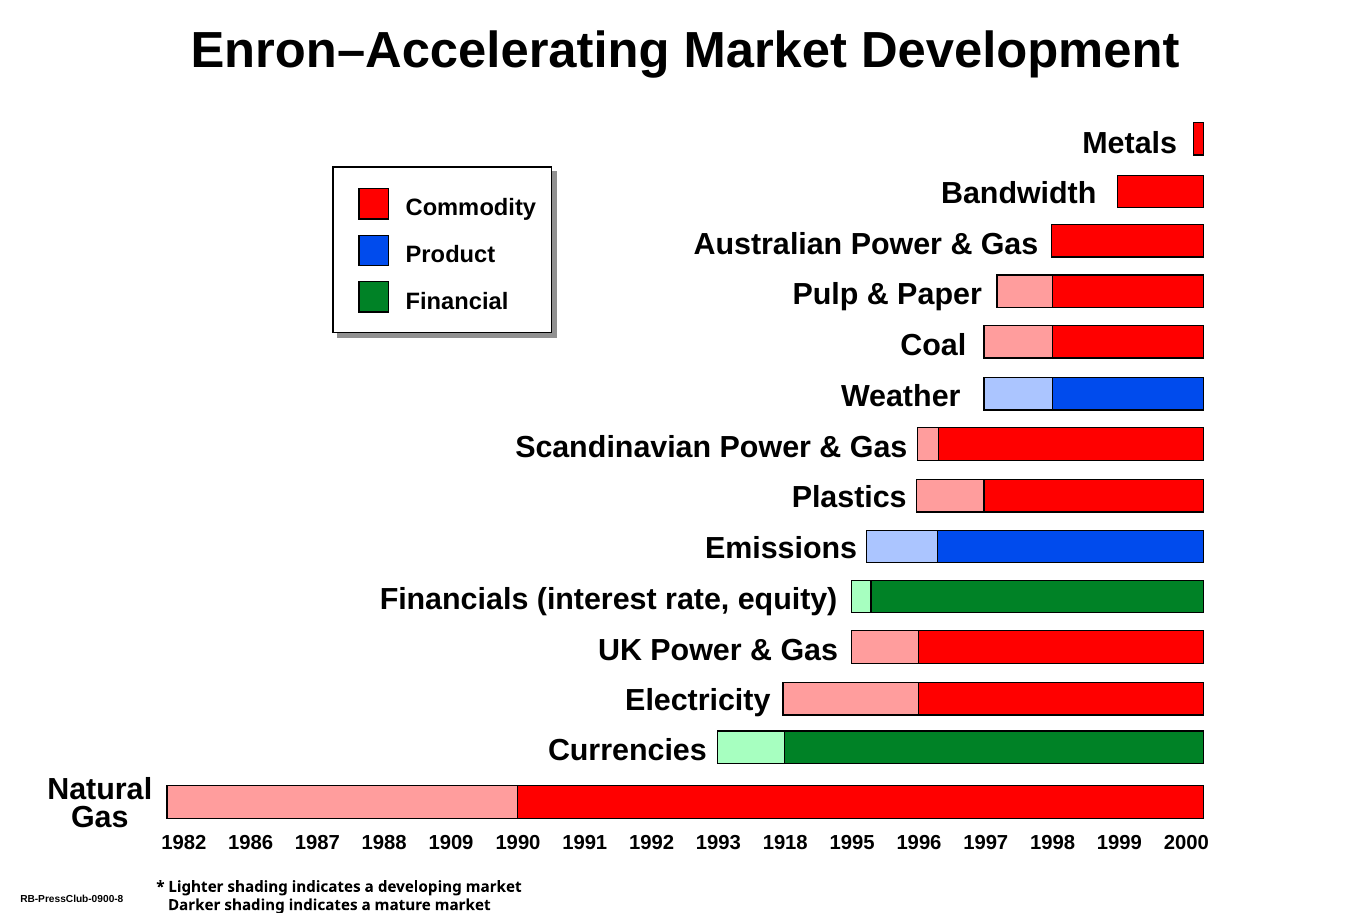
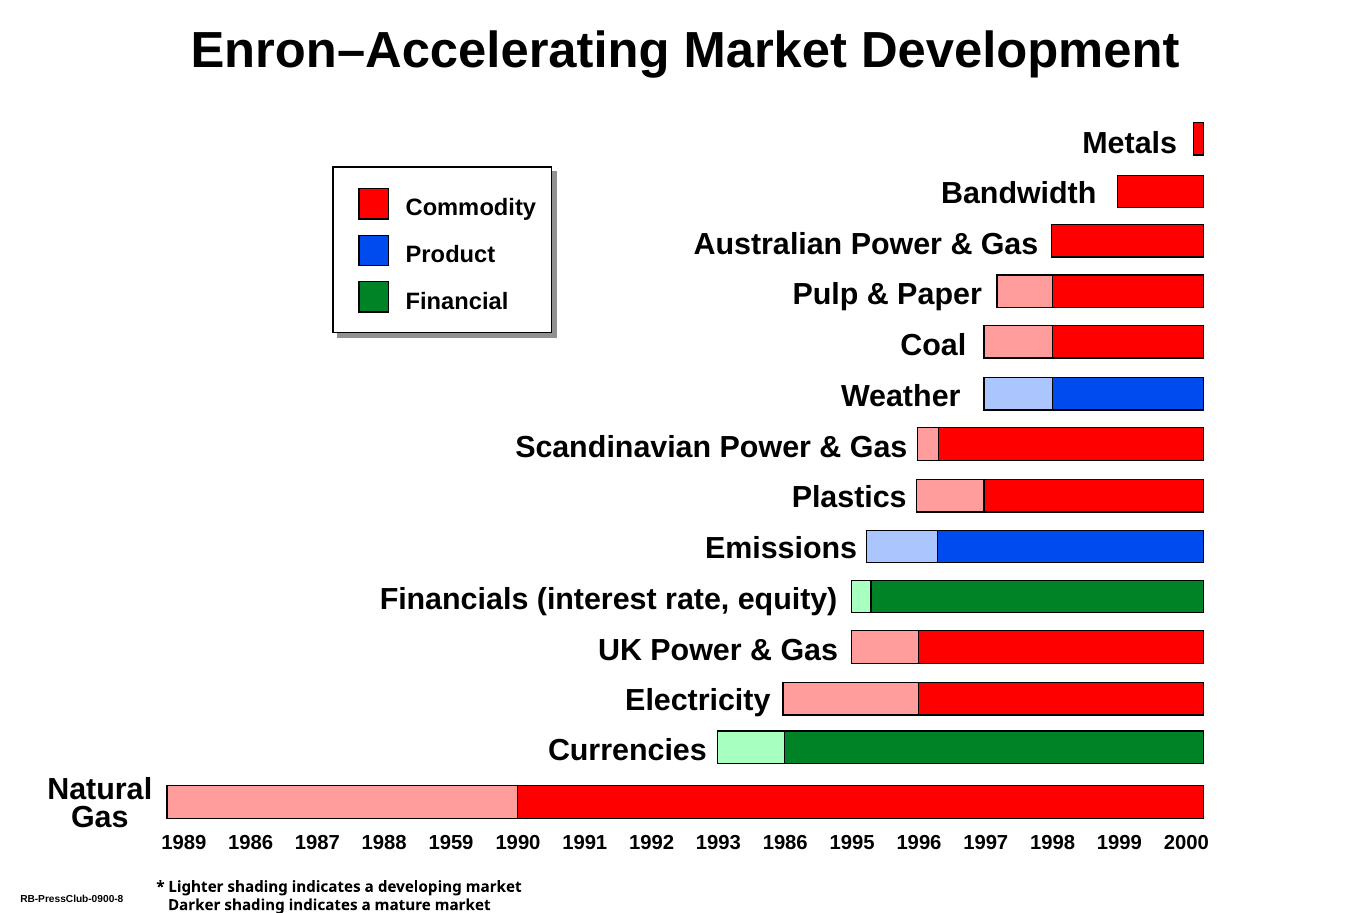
1982: 1982 -> 1989 (184, 843)
1909: 1909 -> 1959 (451, 843)
1993 1918: 1918 -> 1986 (785, 843)
